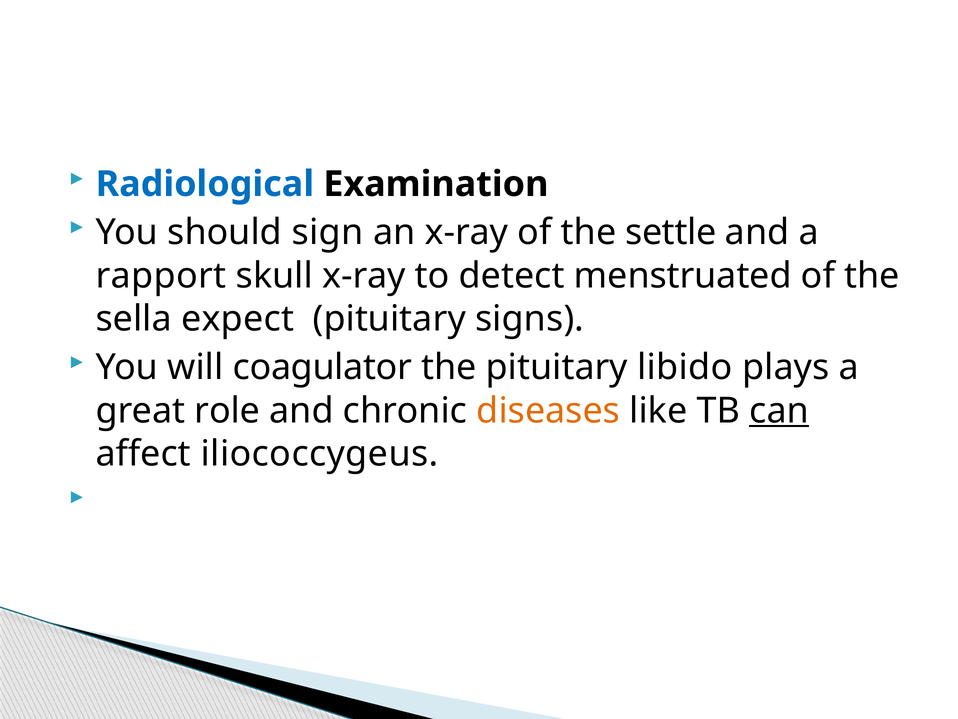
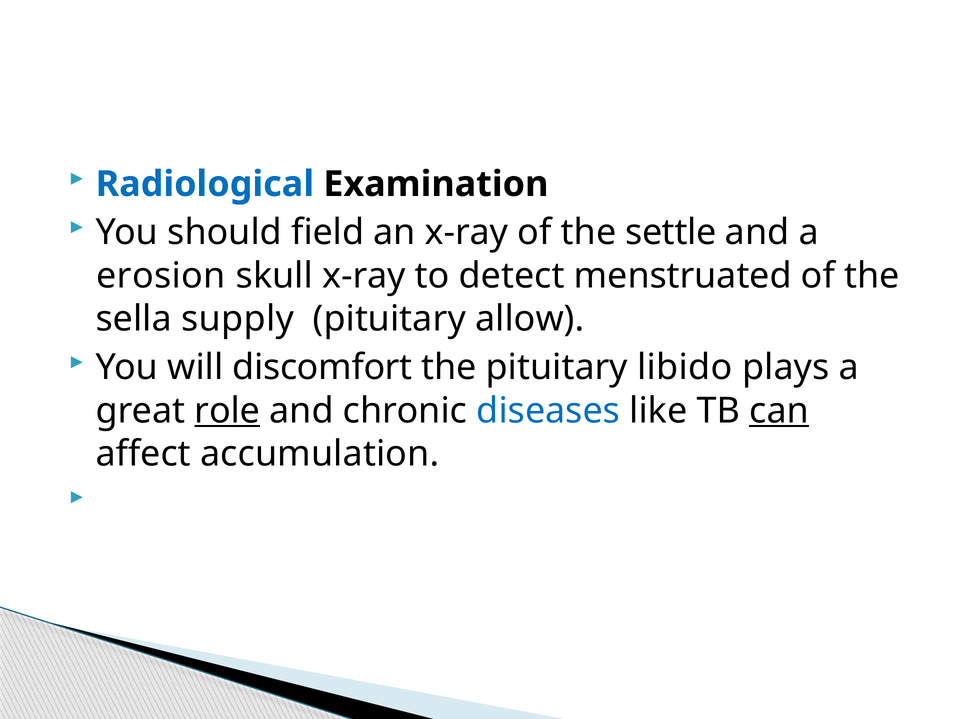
sign: sign -> field (328, 232)
rapport: rapport -> erosion (161, 276)
expect: expect -> supply (238, 319)
signs: signs -> allow (530, 319)
coagulator: coagulator -> discomfort (322, 367)
role underline: none -> present (227, 410)
diseases colour: orange -> blue (548, 410)
iliococcygeus: iliococcygeus -> accumulation (320, 454)
